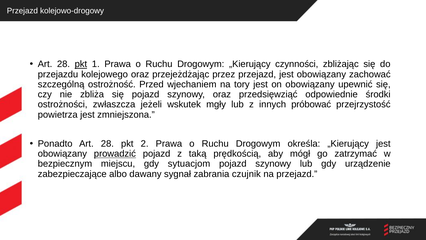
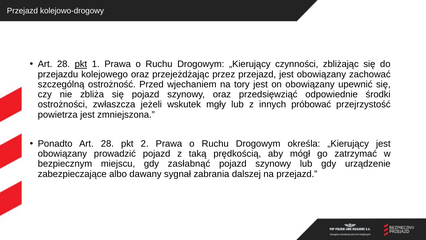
prowadzić underline: present -> none (115, 154)
sytuacjom: sytuacjom -> zasłabnąć (189, 164)
czujnik: czujnik -> dalszej (246, 174)
